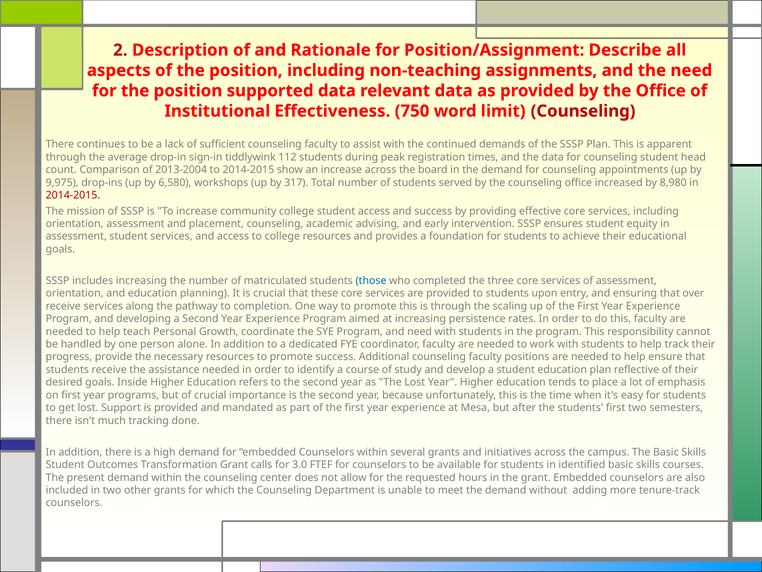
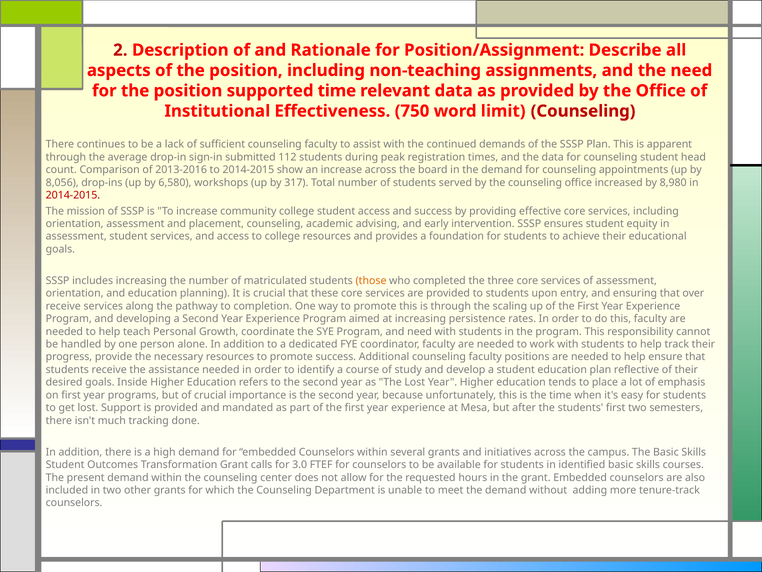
supported data: data -> time (337, 91)
tiddlywink: tiddlywink -> submitted (250, 157)
2013-2004: 2013-2004 -> 2013-2016 (181, 170)
9,975: 9,975 -> 8,056 (62, 182)
those colour: blue -> orange (371, 280)
